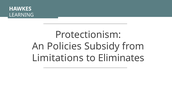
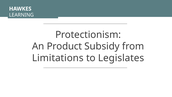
Policies: Policies -> Product (64, 46)
Eliminates: Eliminates -> Legislates (121, 58)
